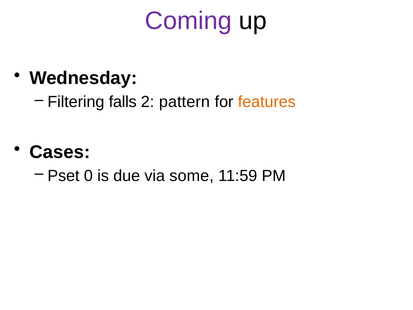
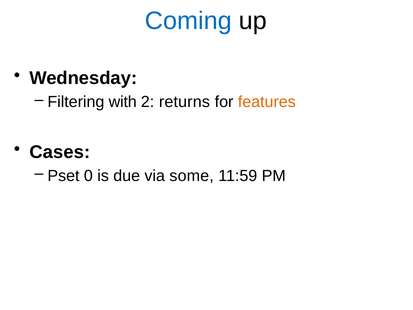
Coming colour: purple -> blue (188, 21)
falls: falls -> with (123, 102)
pattern: pattern -> returns (184, 102)
